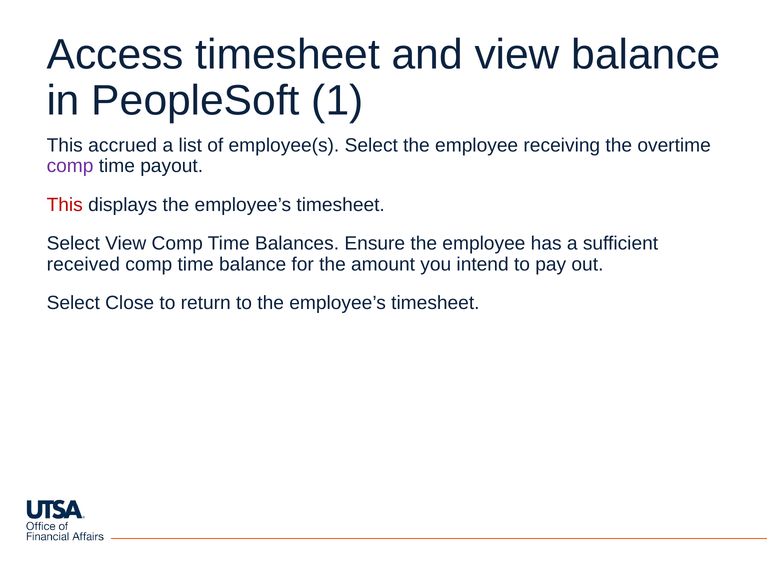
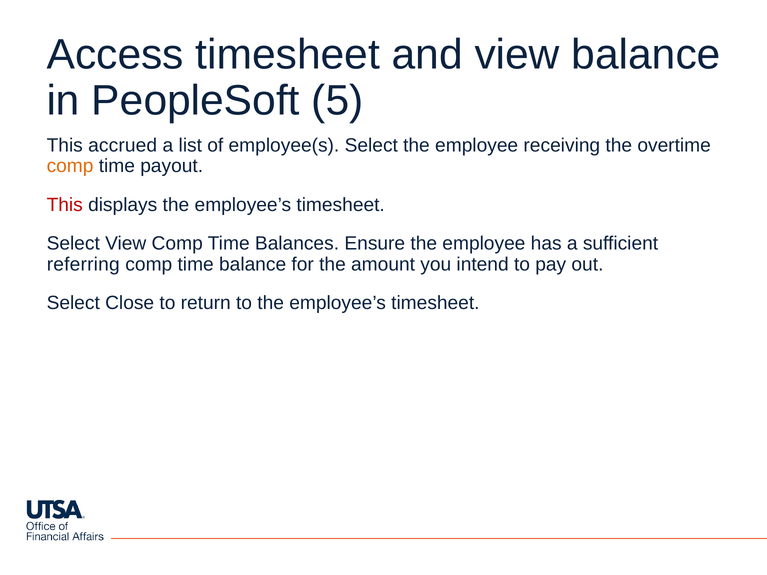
1: 1 -> 5 (337, 101)
comp colour: purple -> orange (70, 166)
received: received -> referring (83, 264)
